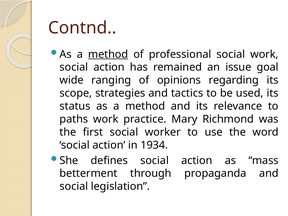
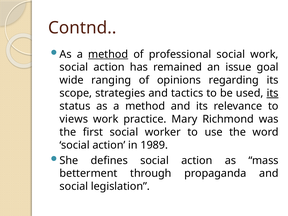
its underline: none -> present (273, 93)
paths: paths -> views (74, 119)
1934: 1934 -> 1989 (154, 145)
